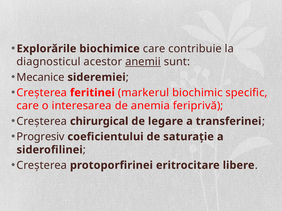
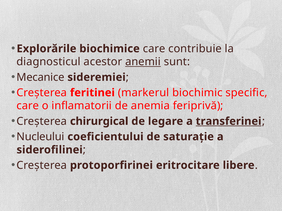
interesarea: interesarea -> inflamatorii (82, 106)
transferinei underline: none -> present (229, 122)
Progresiv: Progresiv -> Nucleului (40, 137)
